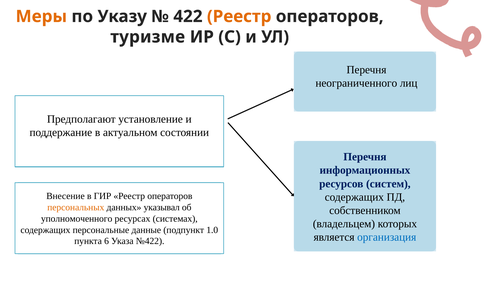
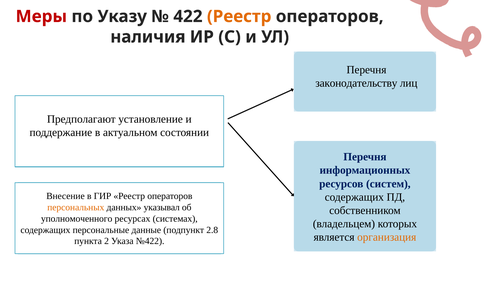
Меры colour: orange -> red (41, 16)
туризме: туризме -> наличия (148, 37)
неограниченного: неограниченного -> законодательству (356, 83)
1.0: 1.0 -> 2.8 (212, 230)
организация colour: blue -> orange (387, 237)
6: 6 -> 2 (107, 241)
